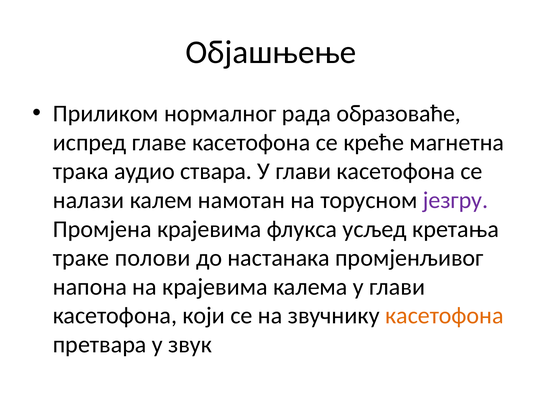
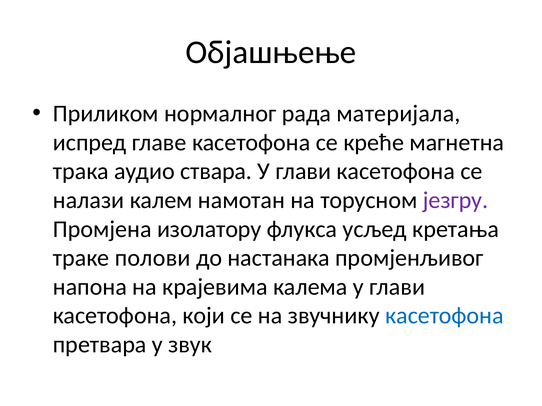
образоваће: образоваће -> материјала (399, 114)
Промјена крајевима: крајевима -> изолатору (209, 229)
касетофона colour: orange -> blue (444, 316)
